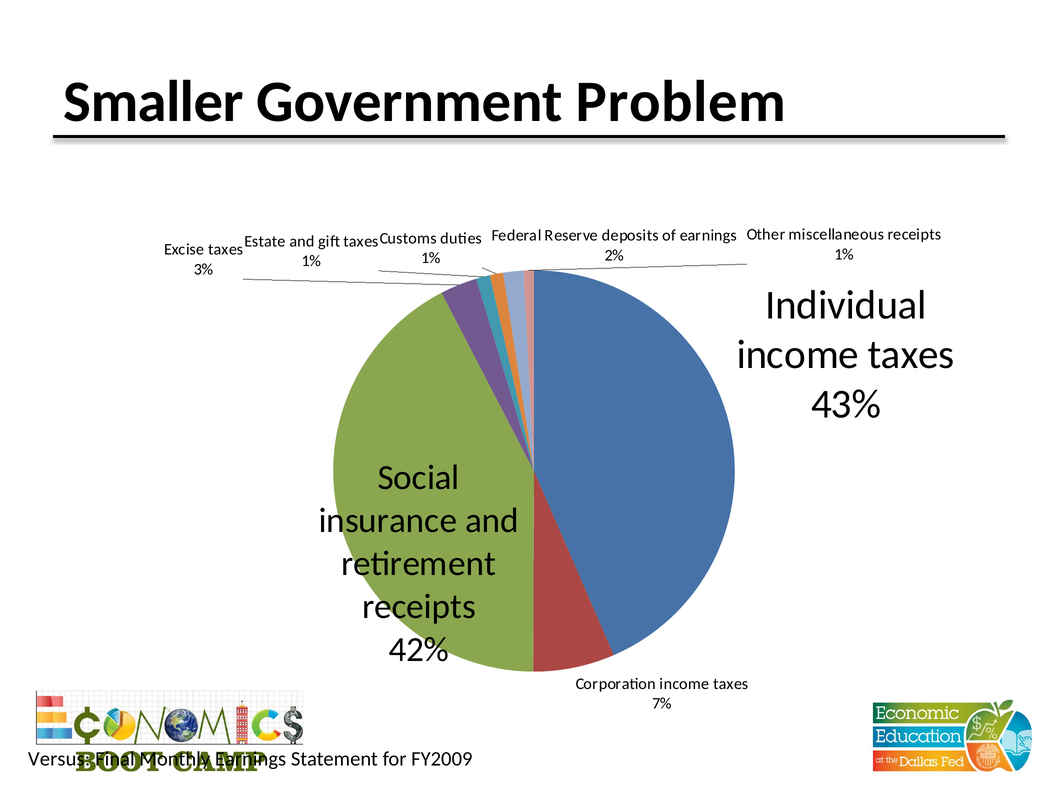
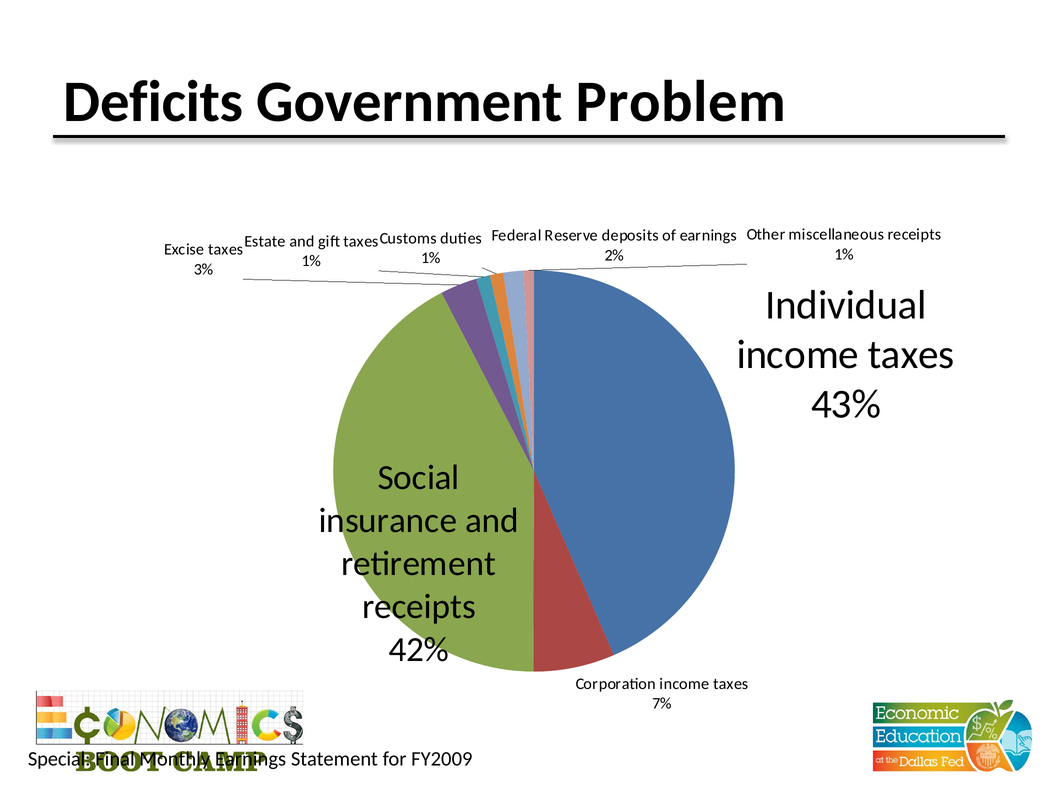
Smaller: Smaller -> Deficits (153, 102)
Versus: Versus -> Special (59, 760)
